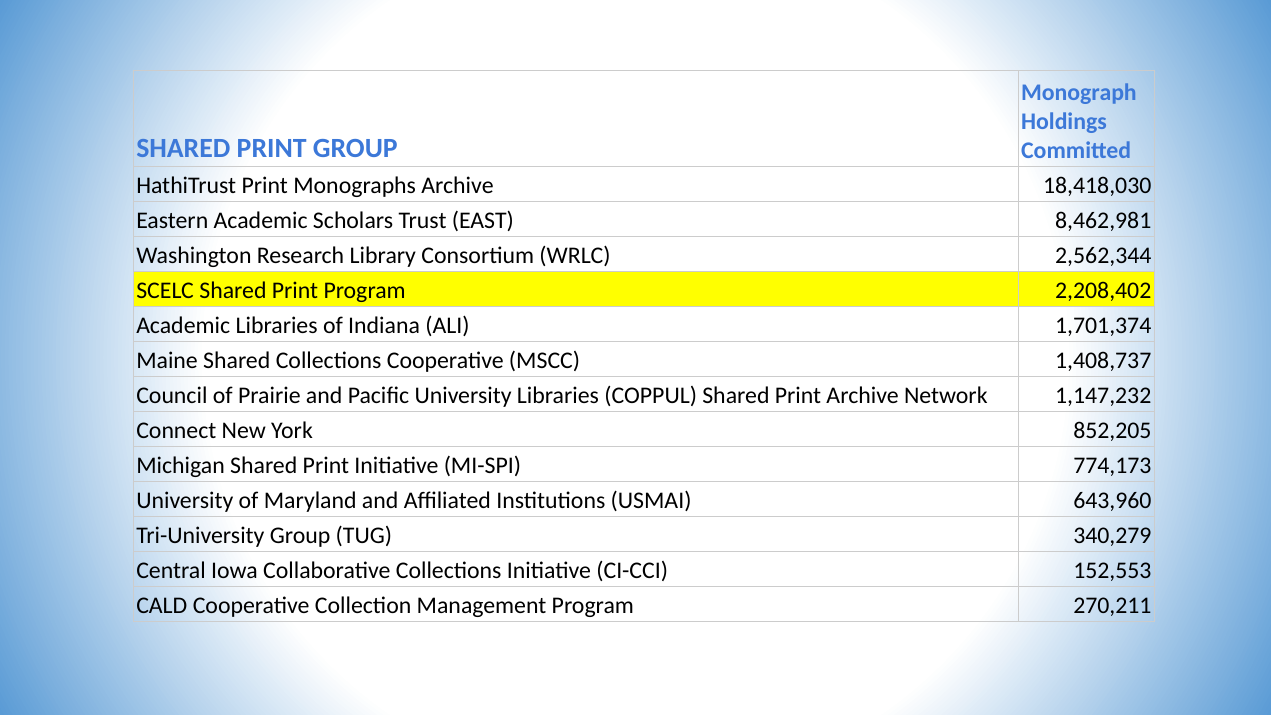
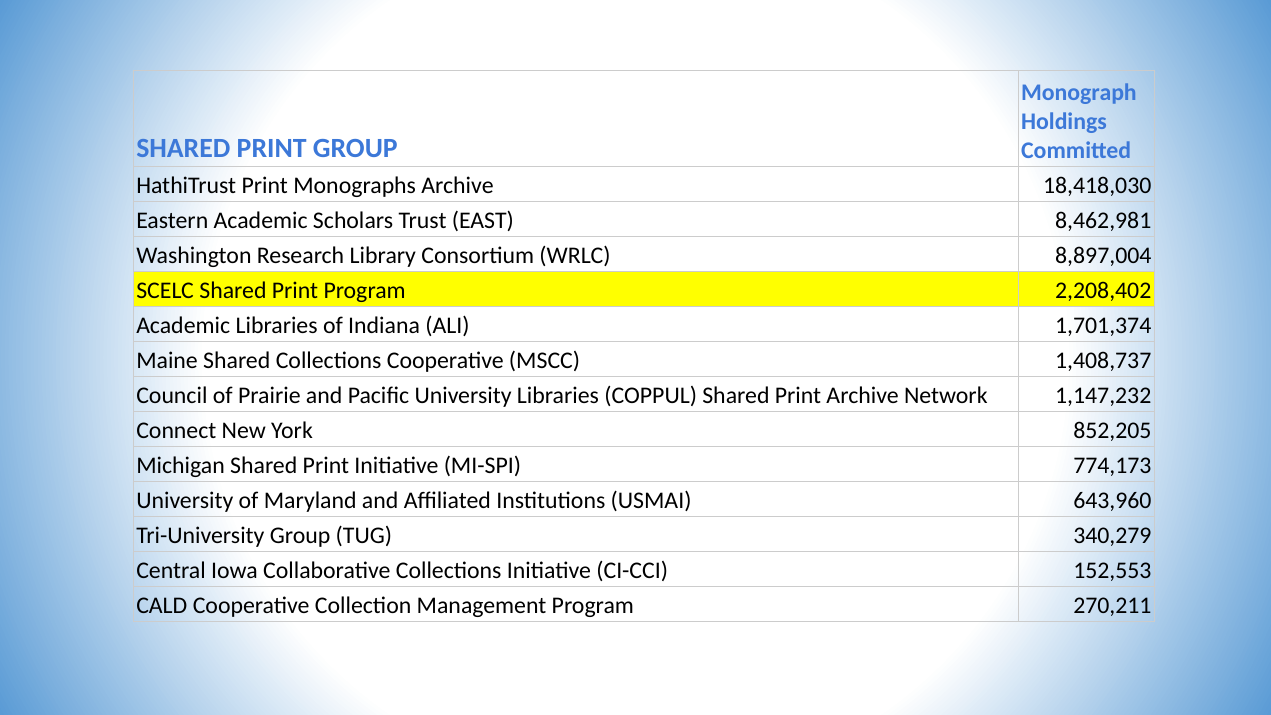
2,562,344: 2,562,344 -> 8,897,004 (1103, 256)
